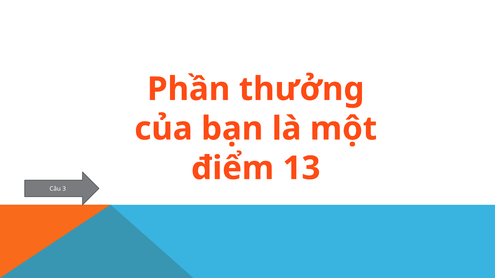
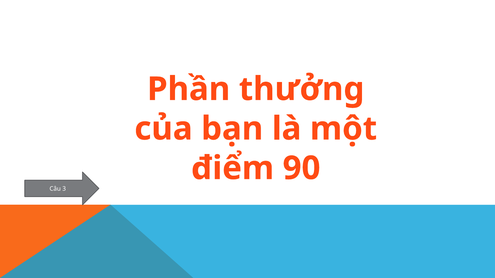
13: 13 -> 90 (302, 168)
